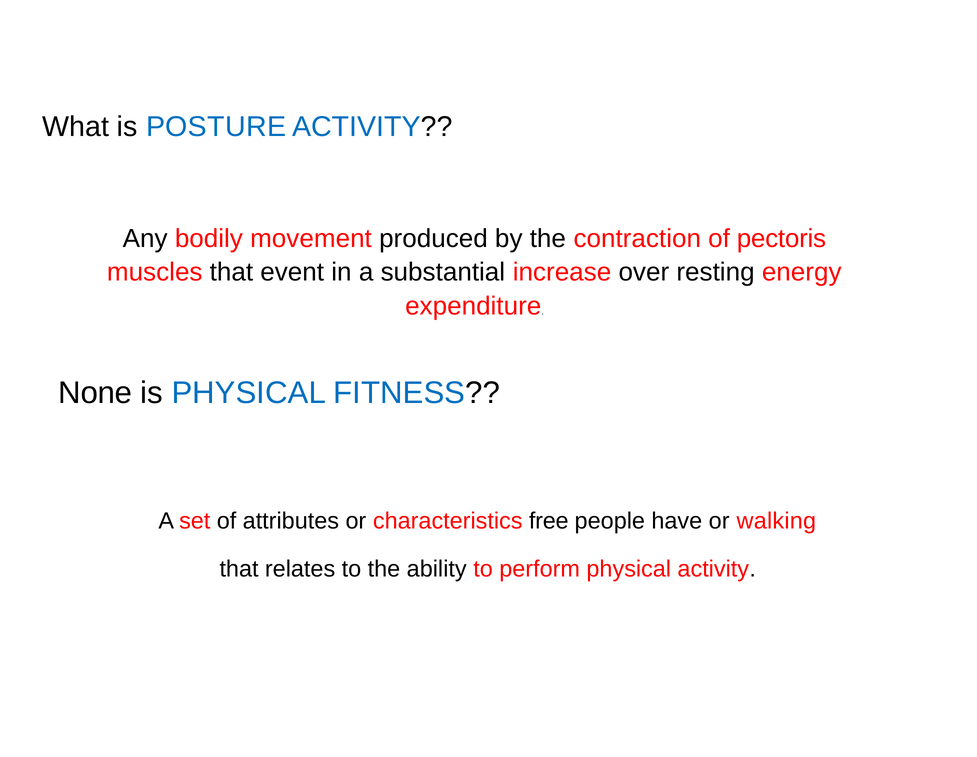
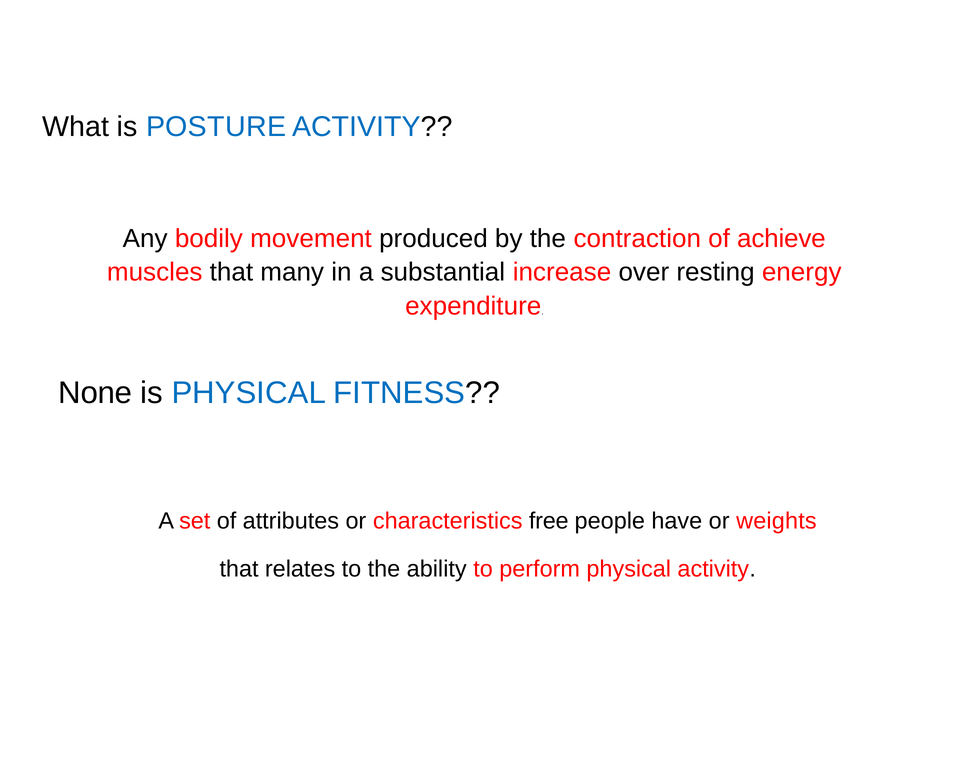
pectoris: pectoris -> achieve (781, 238)
event: event -> many (292, 272)
walking: walking -> weights (776, 521)
